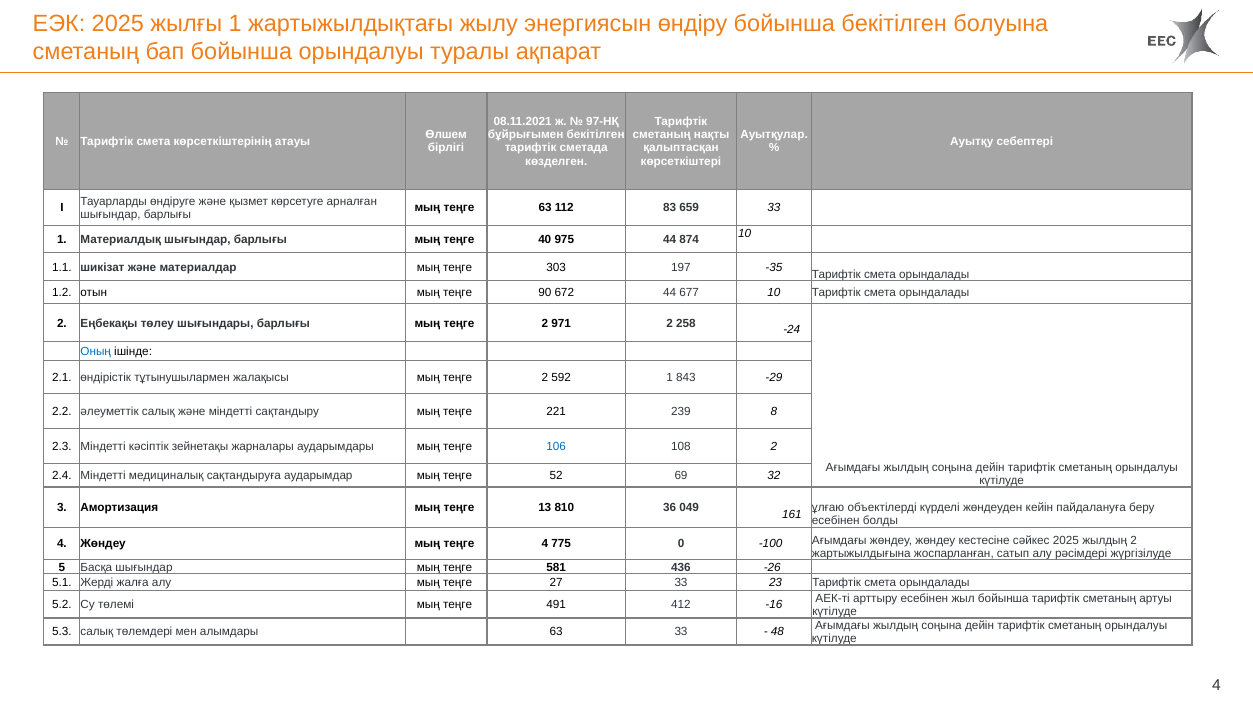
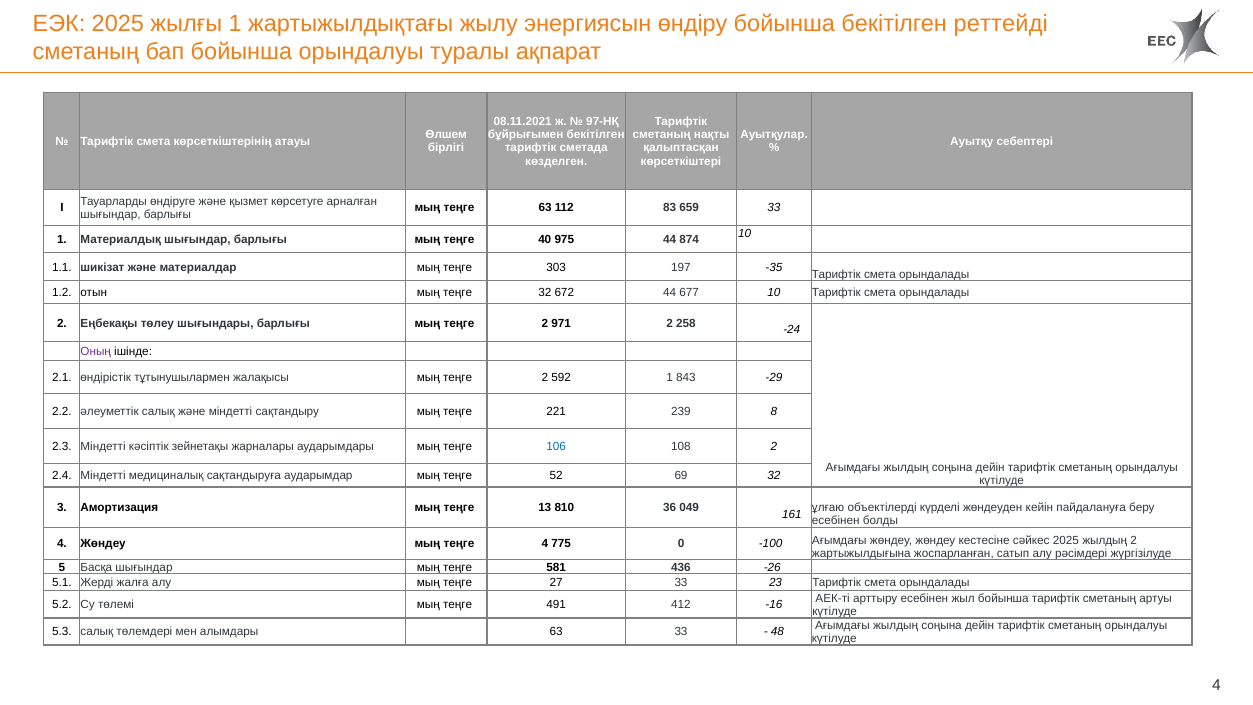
болуына: болуына -> реттейді (1001, 24)
теңге 90: 90 -> 32 (545, 293)
Оның colour: blue -> purple (96, 351)
